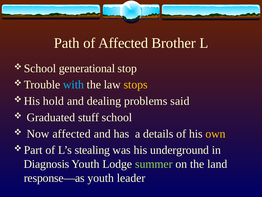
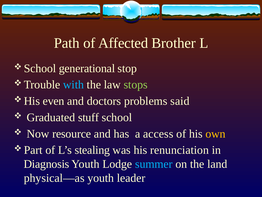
stops colour: yellow -> light green (136, 84)
hold: hold -> even (54, 101)
dealing: dealing -> doctors (104, 101)
Now affected: affected -> resource (72, 133)
details: details -> access (158, 133)
underground: underground -> renunciation (180, 150)
summer colour: light green -> light blue (154, 164)
response—as: response—as -> physical—as (54, 178)
